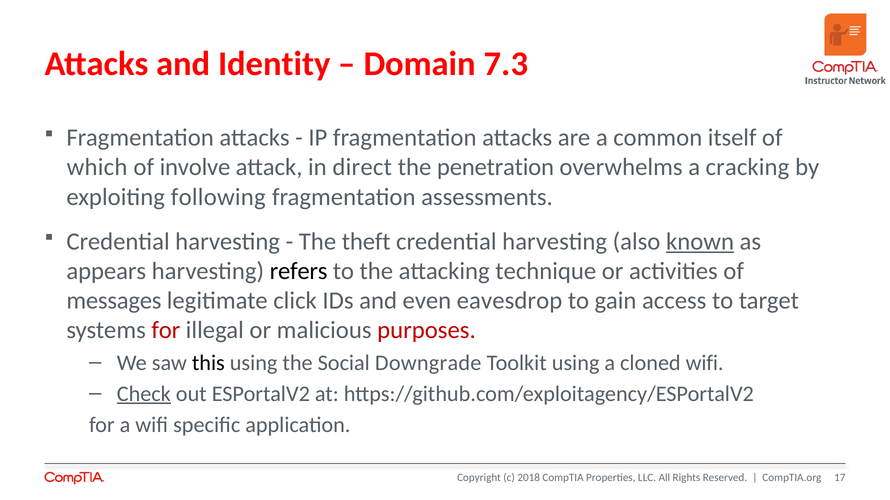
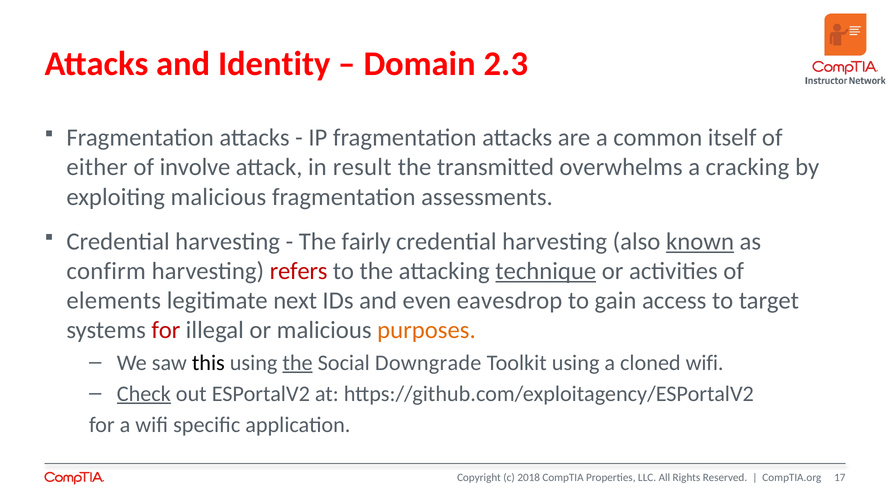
7.3: 7.3 -> 2.3 (506, 64)
which: which -> either (97, 168)
direct: direct -> result (362, 168)
penetration: penetration -> transmitted (495, 168)
exploiting following: following -> malicious (218, 197)
theft: theft -> fairly (366, 242)
appears: appears -> confirm (106, 271)
refers colour: black -> red (299, 271)
technique underline: none -> present (546, 271)
messages: messages -> elements (114, 301)
click: click -> next (295, 301)
purposes colour: red -> orange (426, 331)
the underline: none -> present (298, 363)
